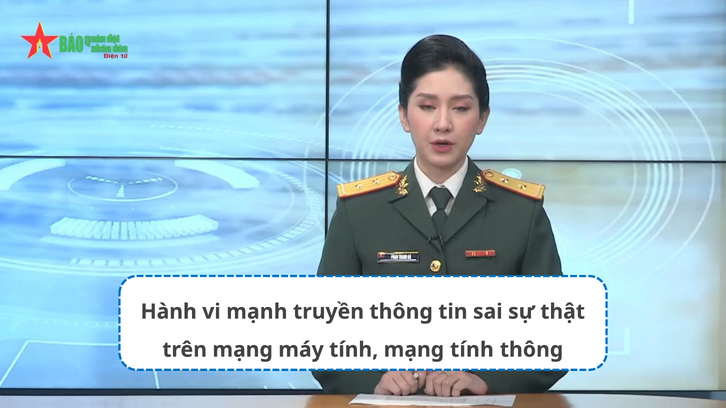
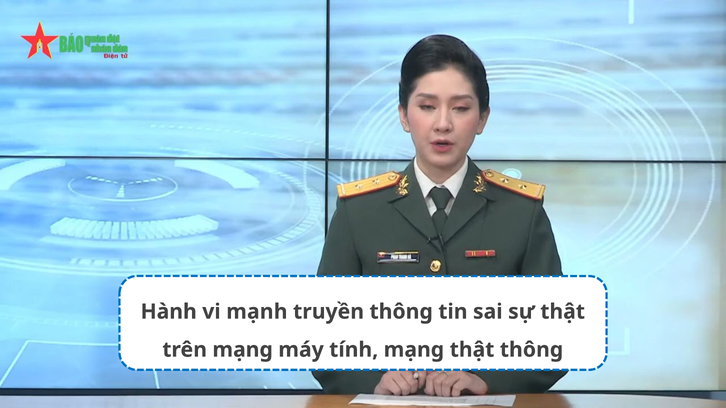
mạng tính: tính -> thật (472, 350)
